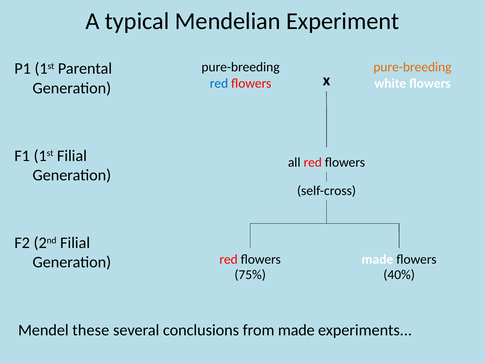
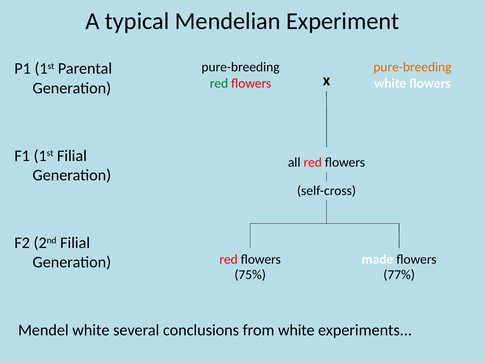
red colour: blue -> green (219, 83)
40%: 40% -> 77% (399, 275)
Mendel these: these -> white (91, 331)
from made: made -> white (296, 331)
